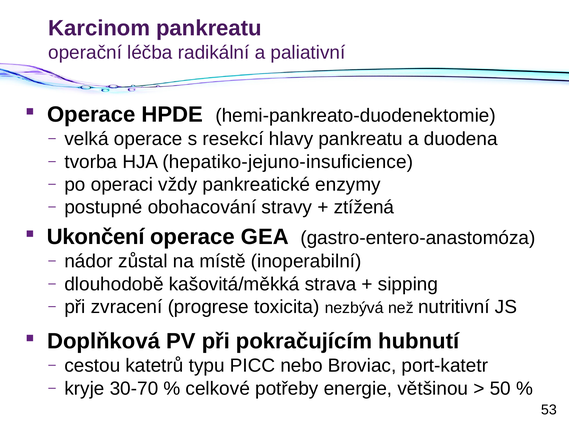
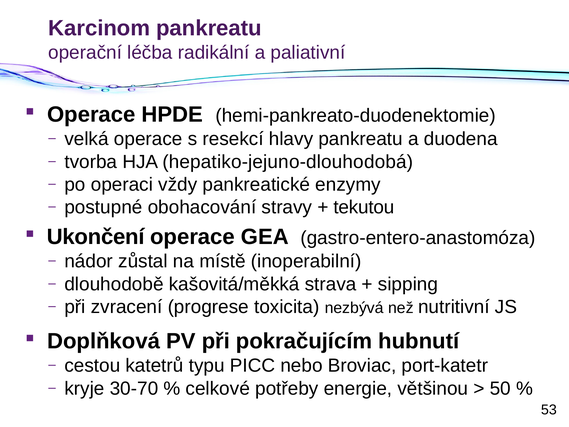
hepatiko-jejuno-insuficience: hepatiko-jejuno-insuficience -> hepatiko-jejuno-dlouhodobá (288, 162)
ztížená: ztížená -> tekutou (364, 207)
